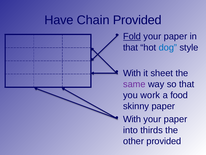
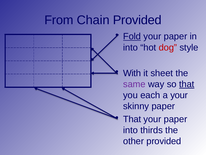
Have: Have -> From (59, 20)
that: that -> into (130, 47)
dog colour: blue -> red (168, 47)
that underline: none -> present (187, 84)
work: work -> each (150, 95)
a food: food -> your (179, 95)
With: With -> That (132, 119)
